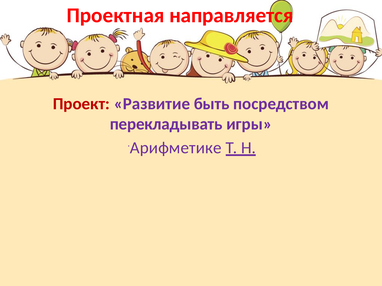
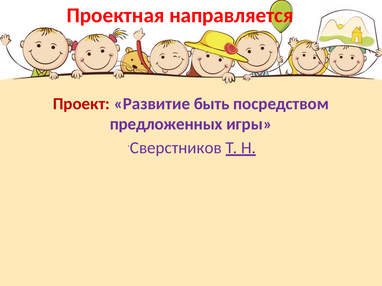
перекладывать: перекладывать -> предложенных (166, 124)
Арифметике: Арифметике -> Сверстников (176, 148)
